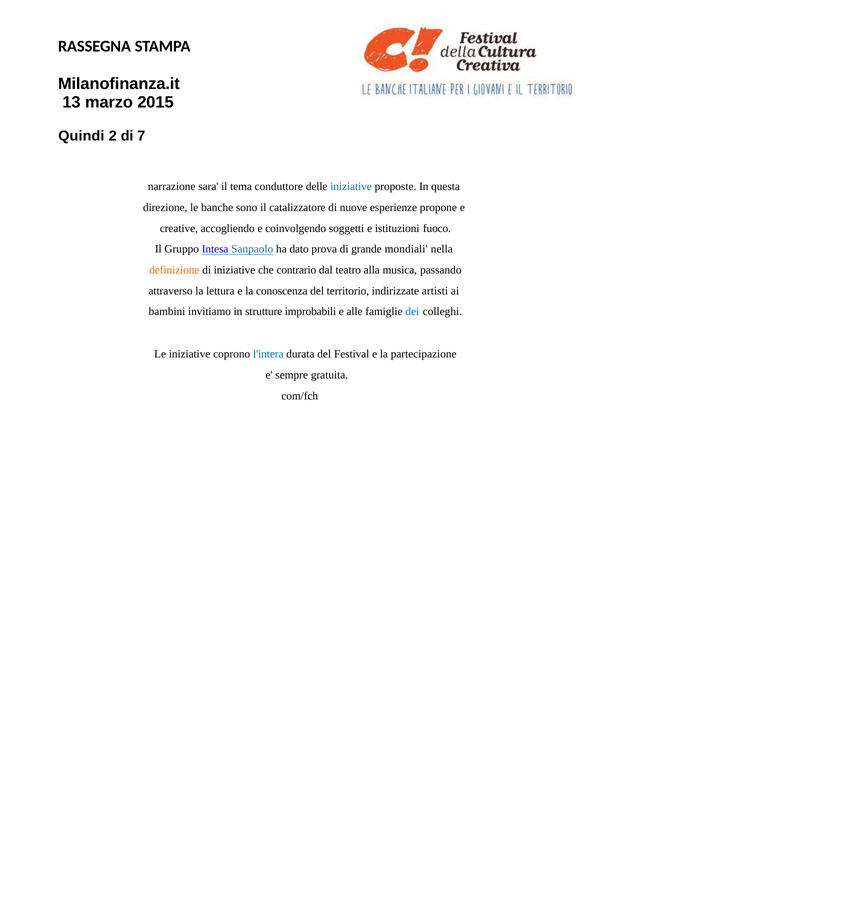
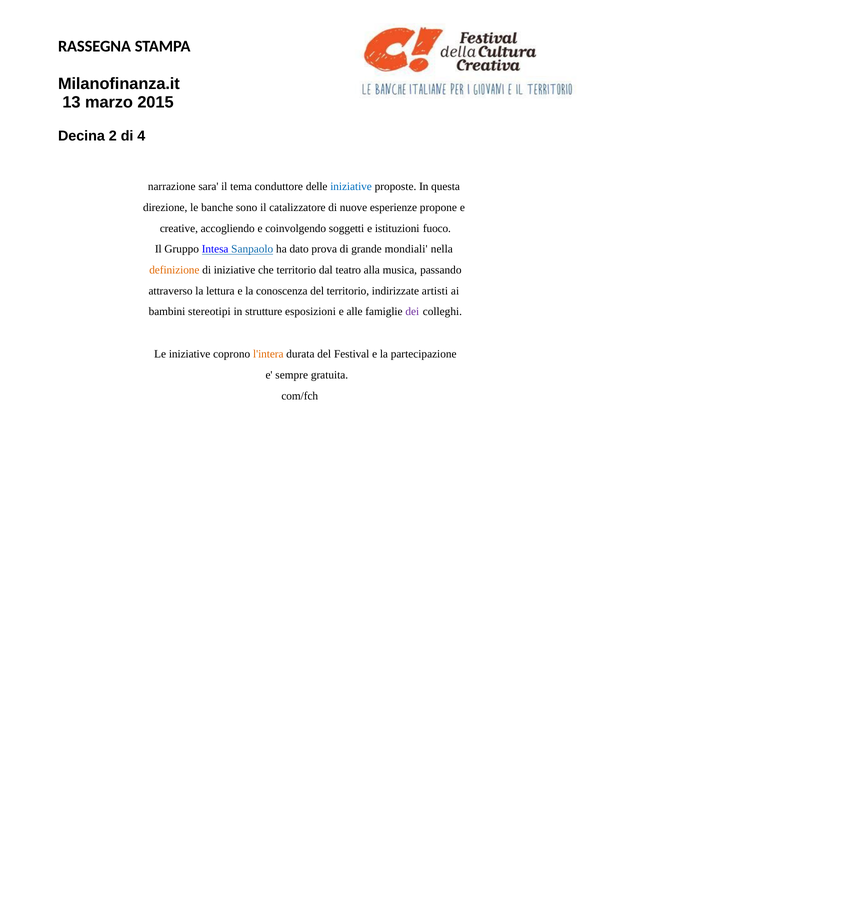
Quindi: Quindi -> Decina (81, 136)
7: 7 -> 4 (141, 136)
che contrario: contrario -> territorio (296, 270)
invitiamo: invitiamo -> stereotipi (209, 312)
improbabili: improbabili -> esposizioni (310, 312)
dei colour: blue -> purple (412, 312)
l'intera colour: blue -> orange (268, 355)
